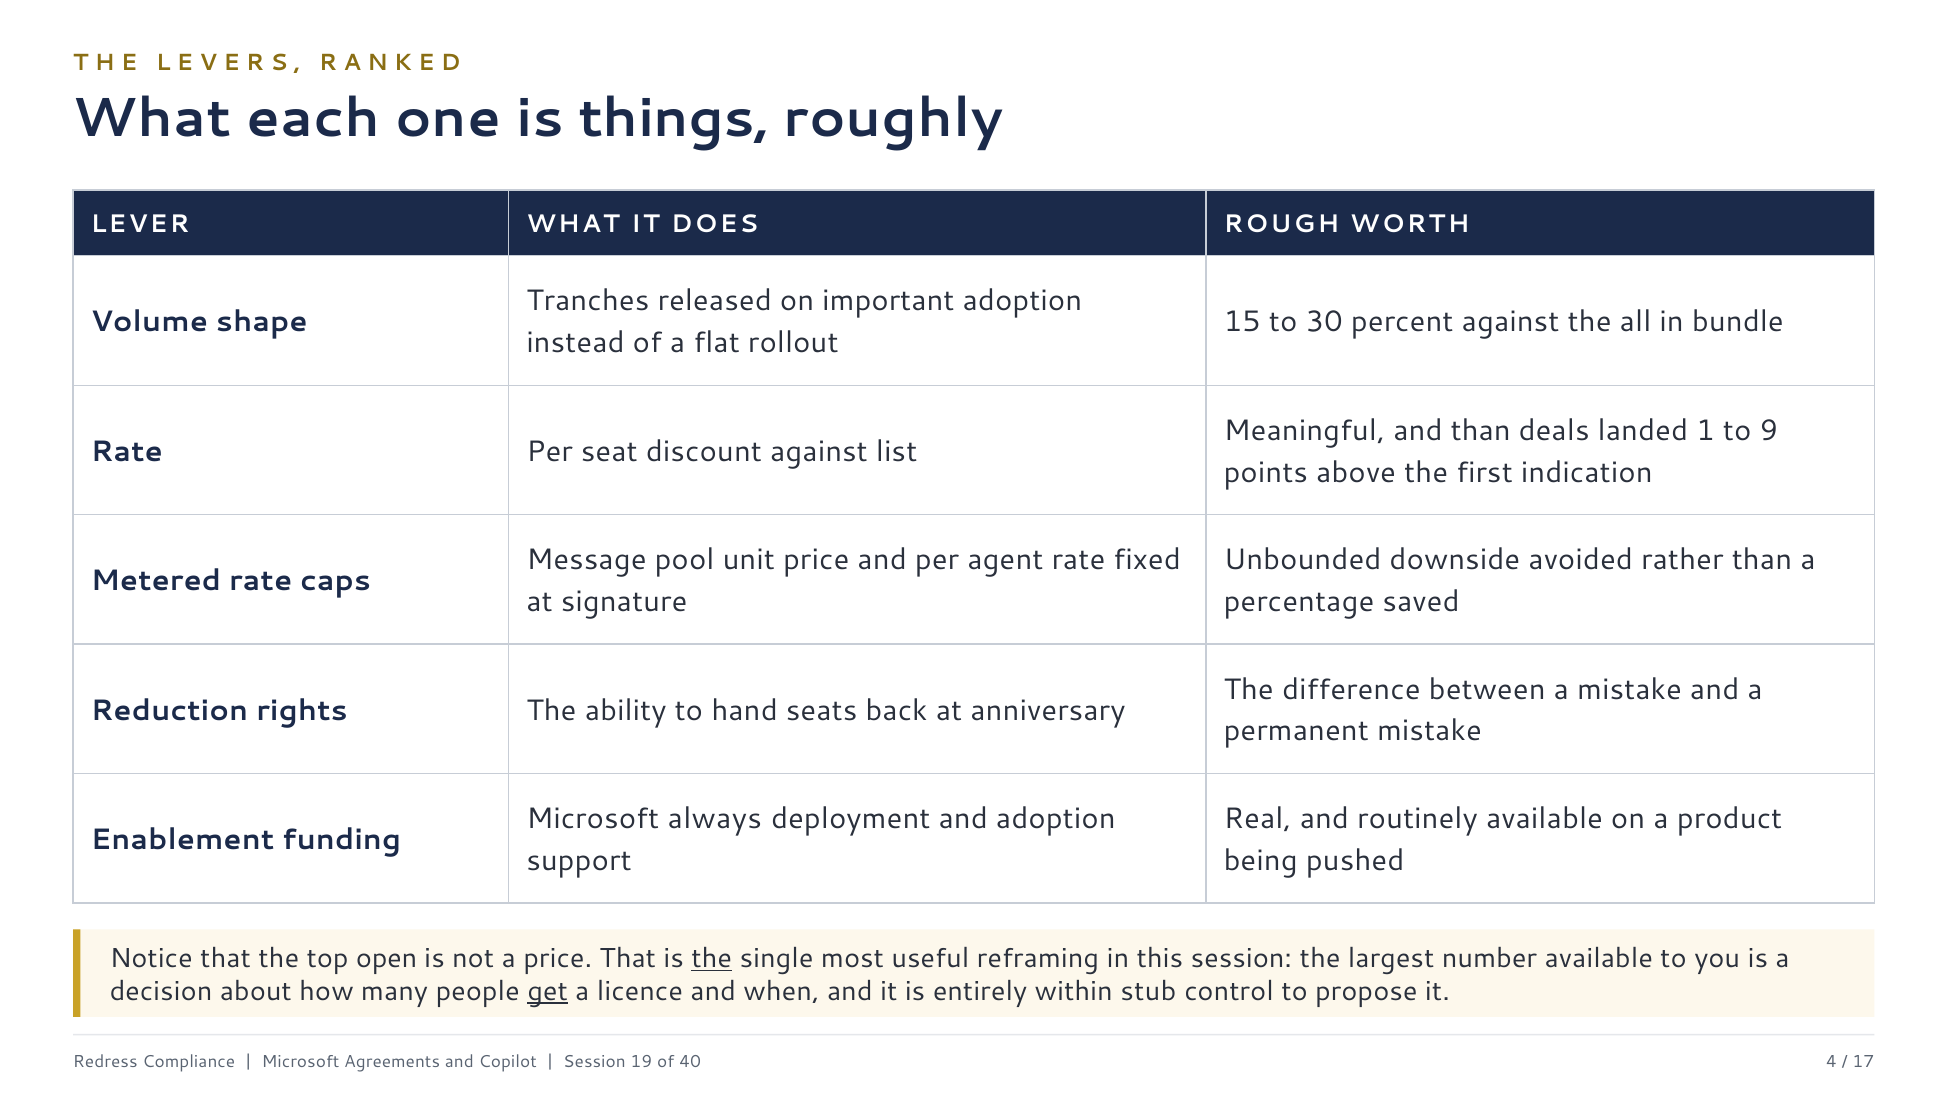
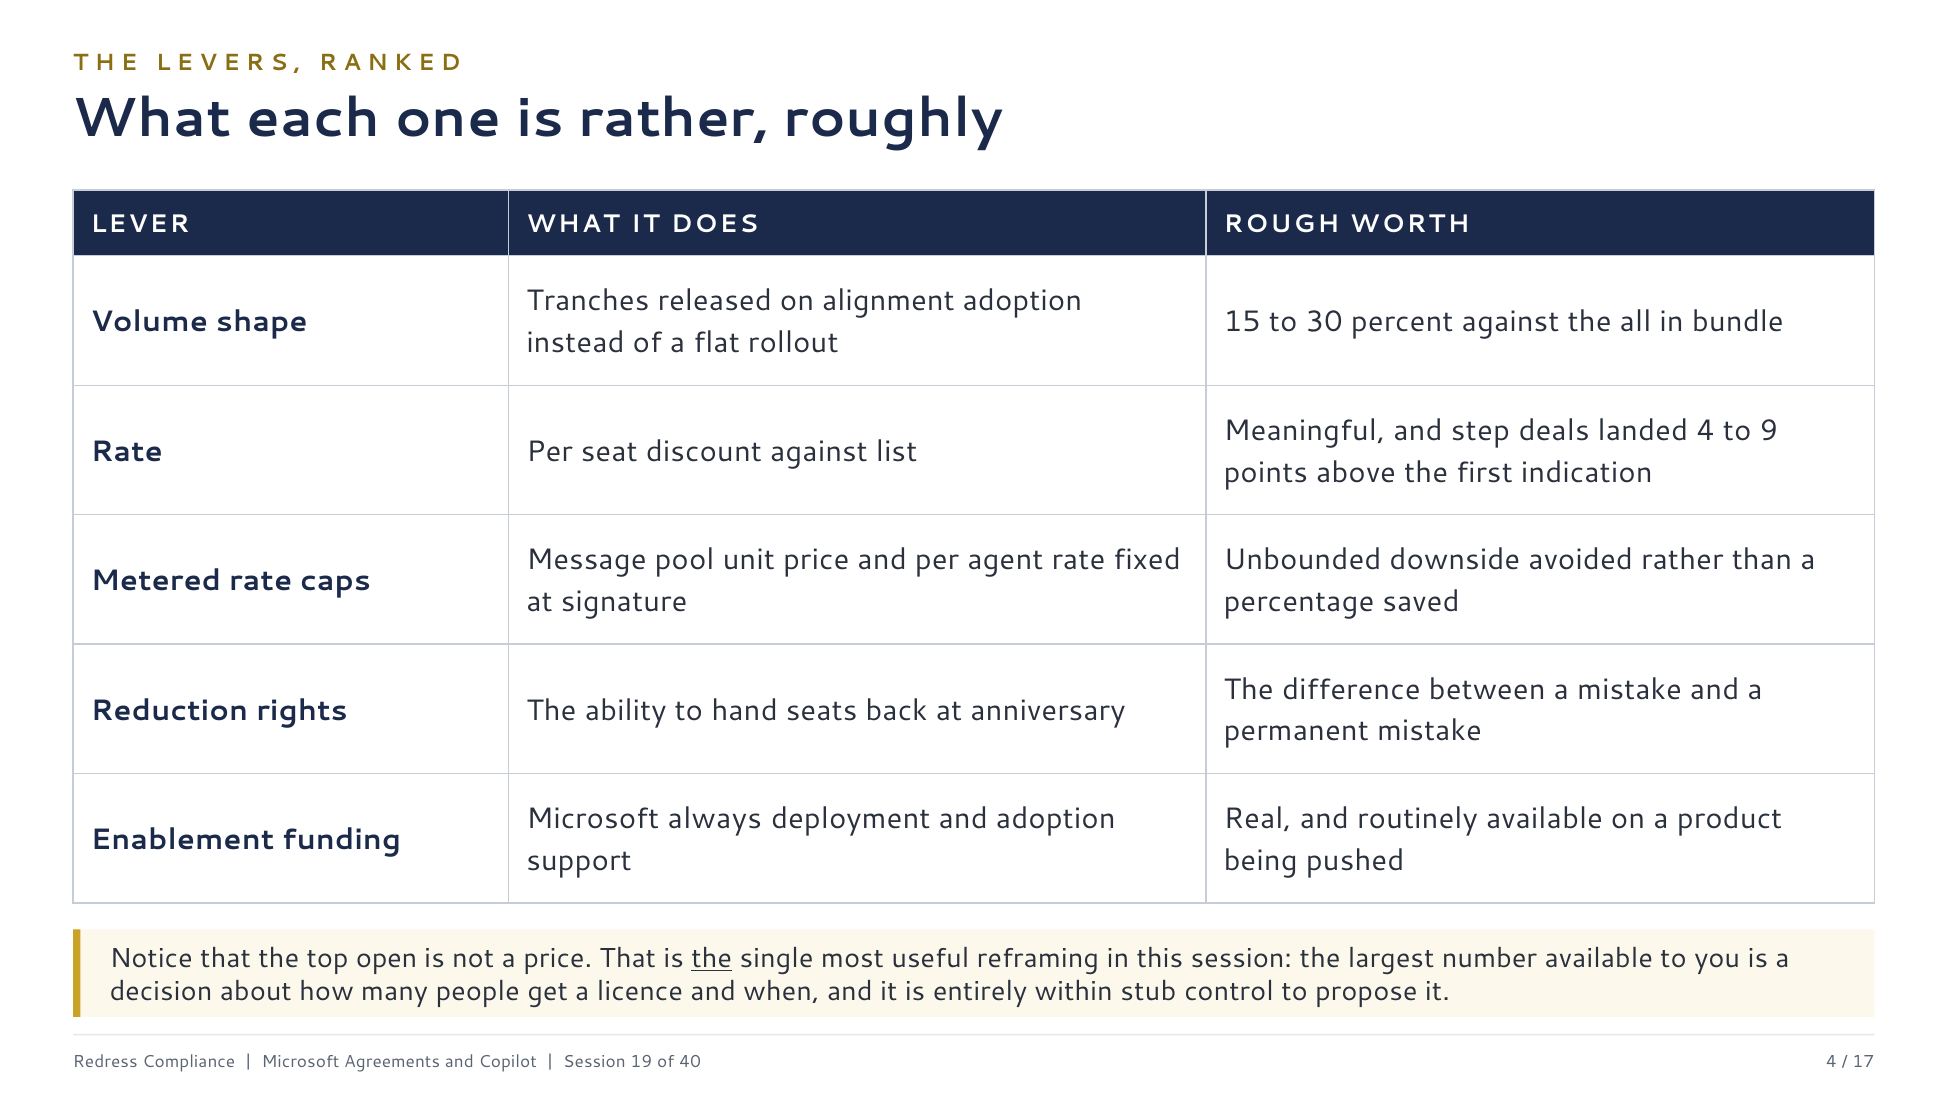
is things: things -> rather (674, 119)
important: important -> alignment (888, 301)
and than: than -> step (1480, 431)
landed 1: 1 -> 4 (1706, 431)
get underline: present -> none (548, 991)
